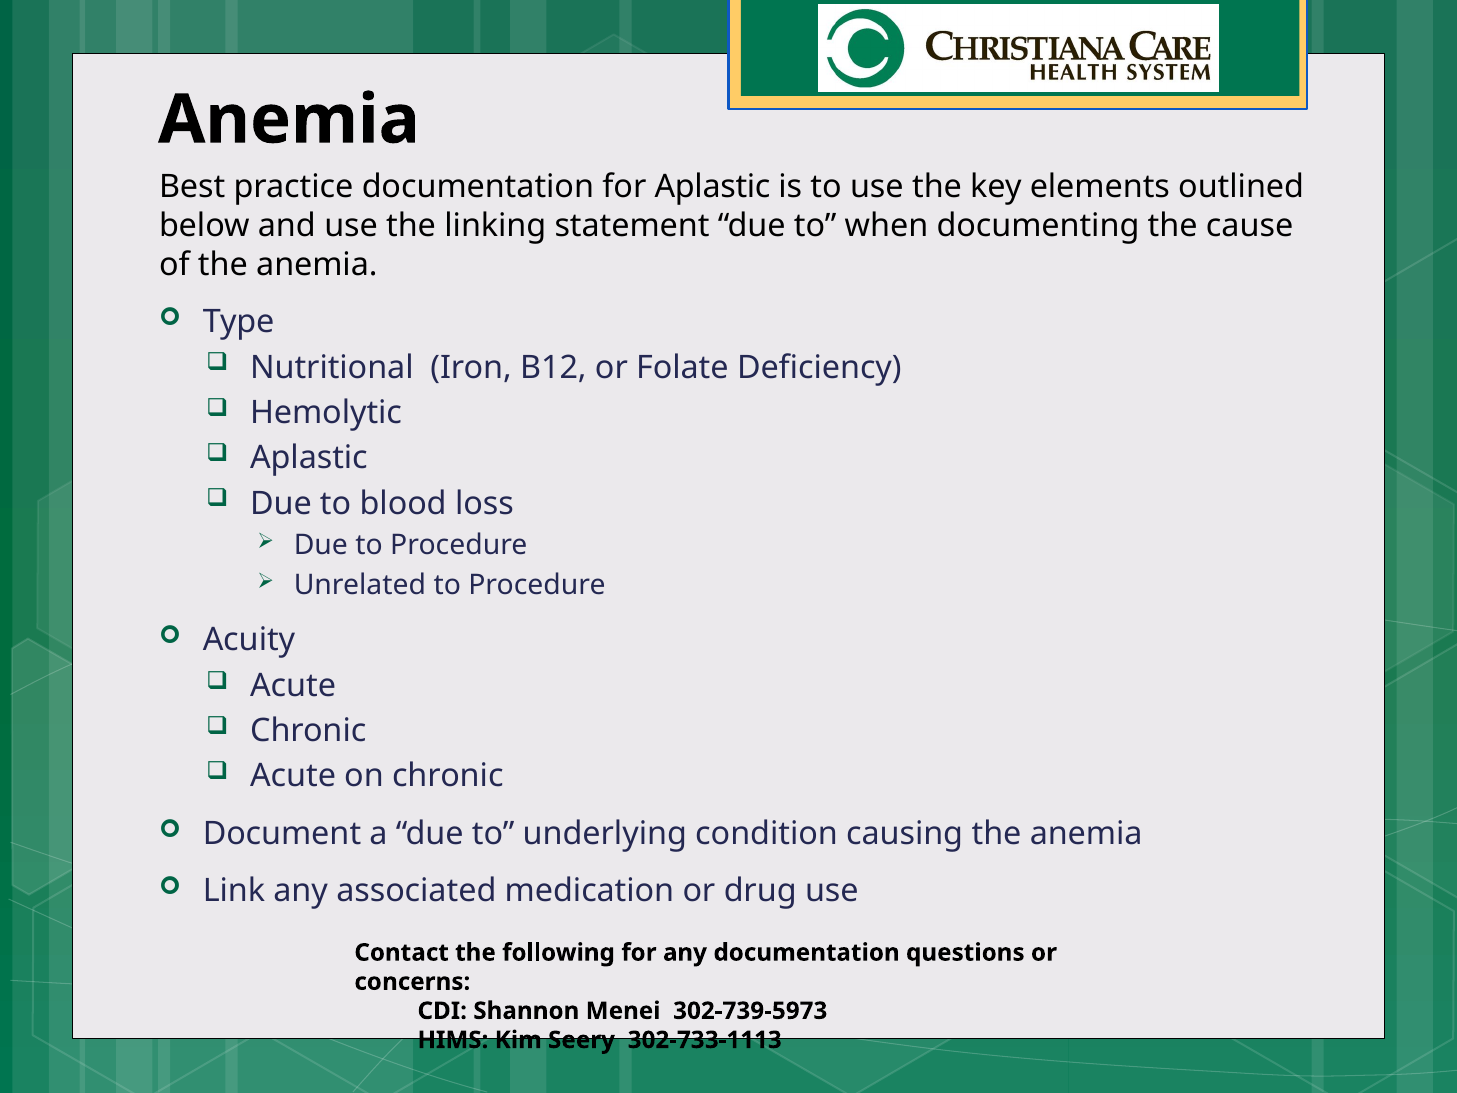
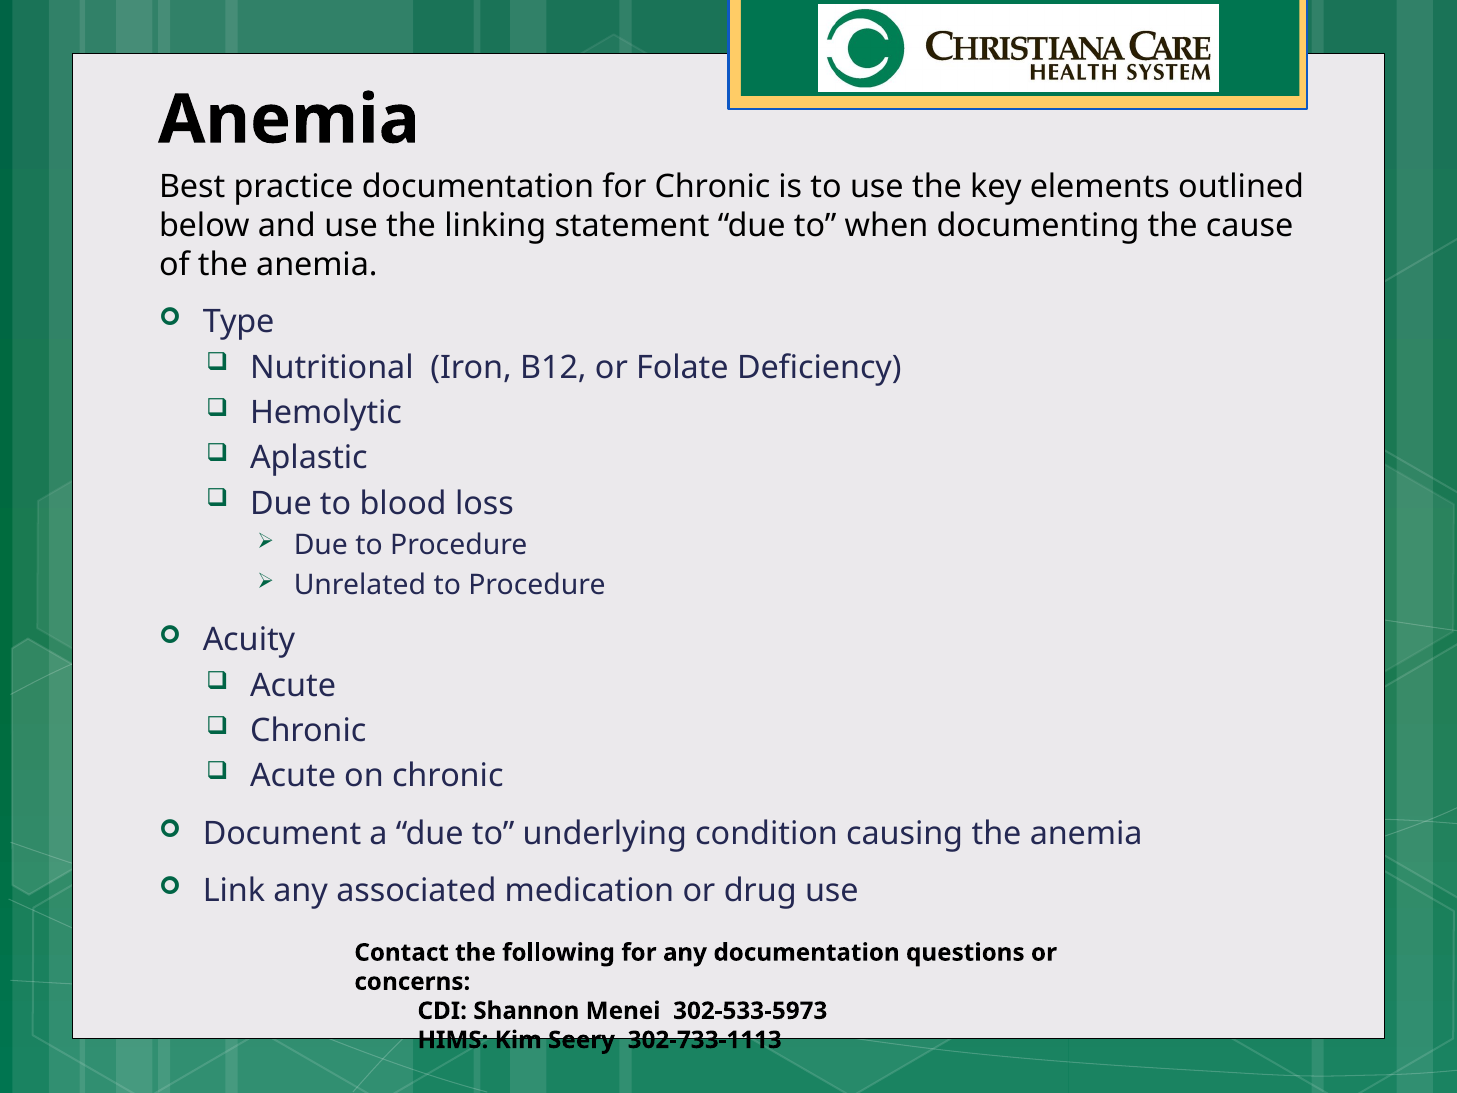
for Aplastic: Aplastic -> Chronic (712, 187)
302-739-5973: 302-739-5973 -> 302-533-5973 (750, 1011)
